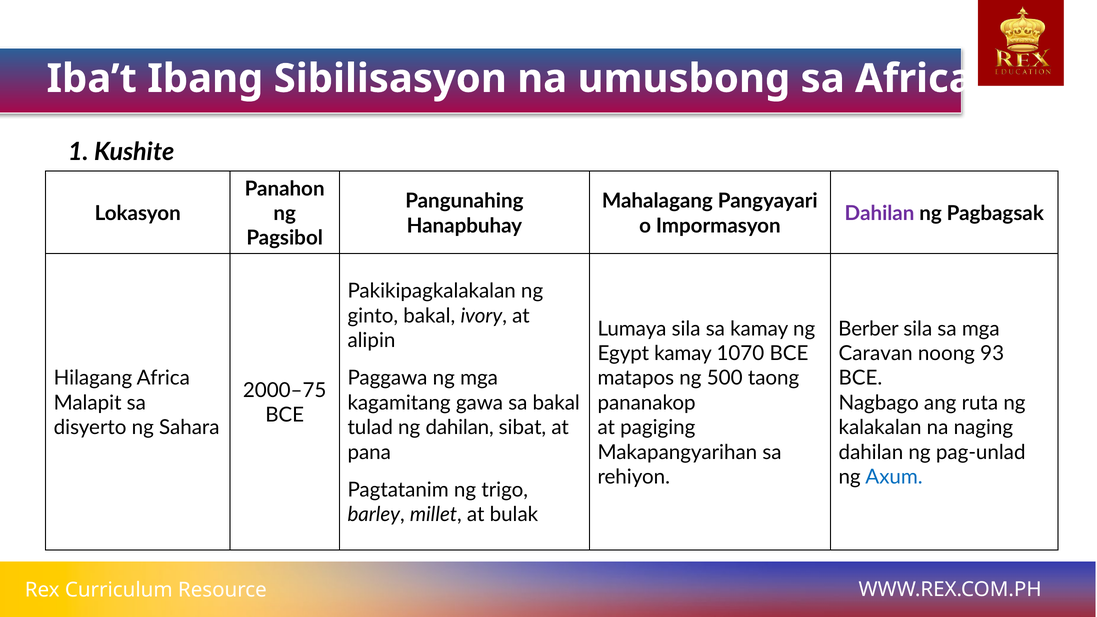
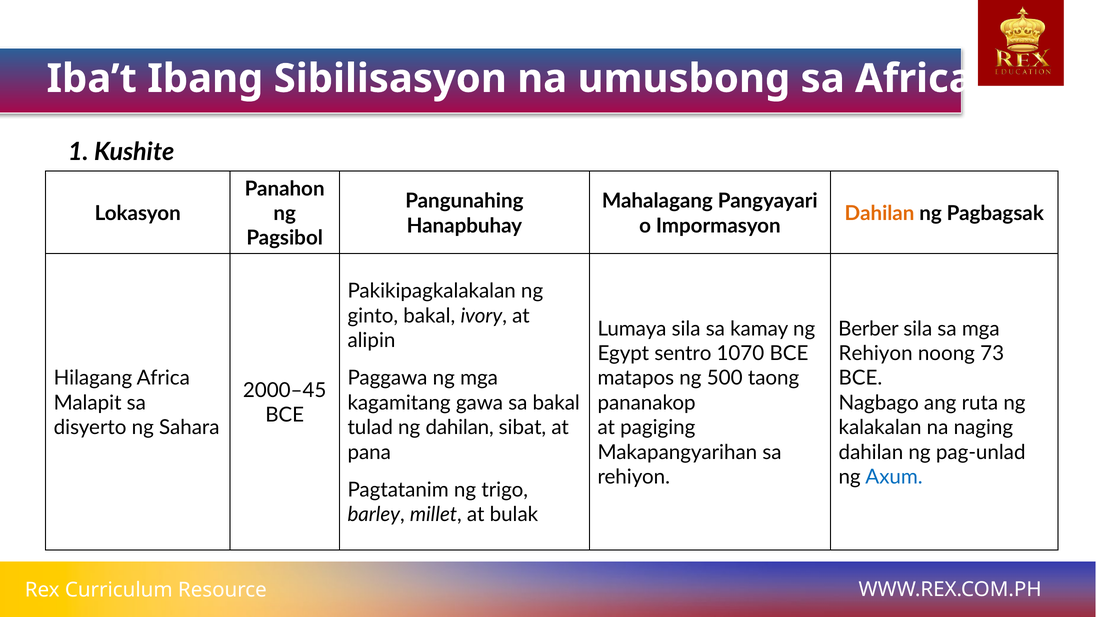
Dahilan colour: purple -> orange (879, 213)
Egypt kamay: kamay -> sentro (683, 354)
Caravan: Caravan -> Rehiyon (876, 354)
93: 93 -> 73 (992, 354)
2000–75: 2000–75 -> 2000–45 (285, 391)
